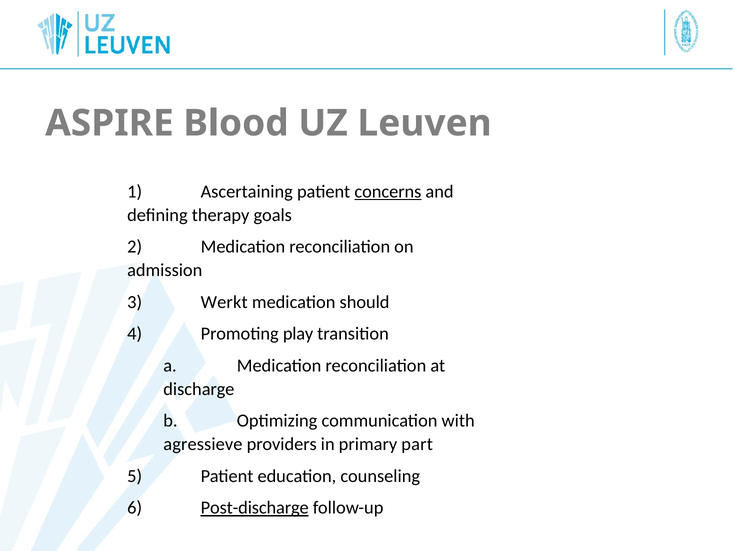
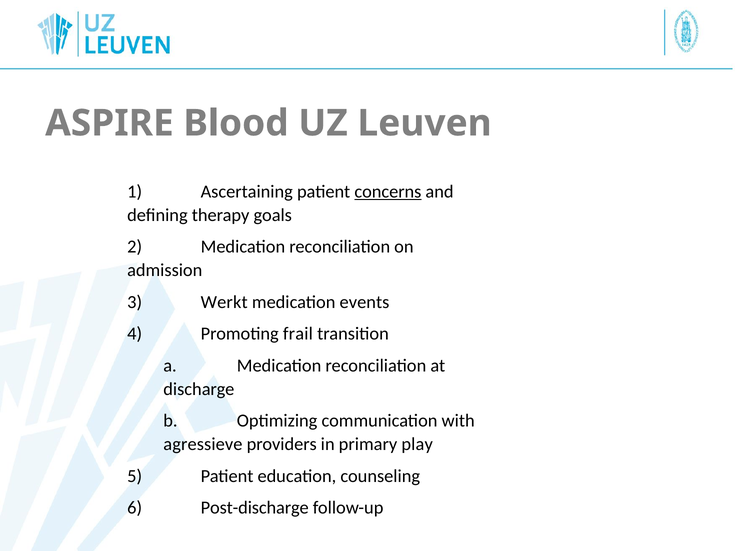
should: should -> events (365, 302)
play: play -> frail (298, 334)
part: part -> play (417, 445)
Post-discharge underline: present -> none (255, 508)
